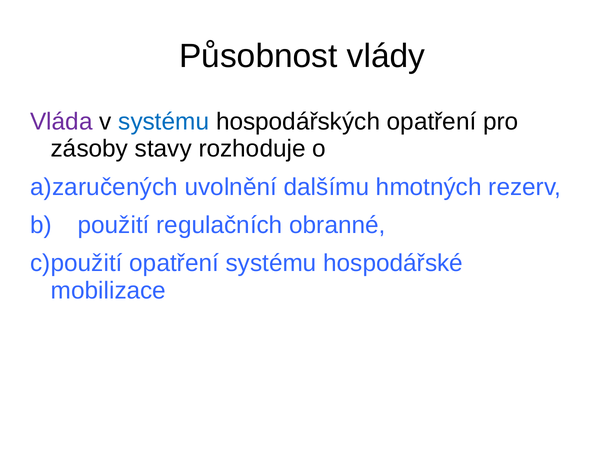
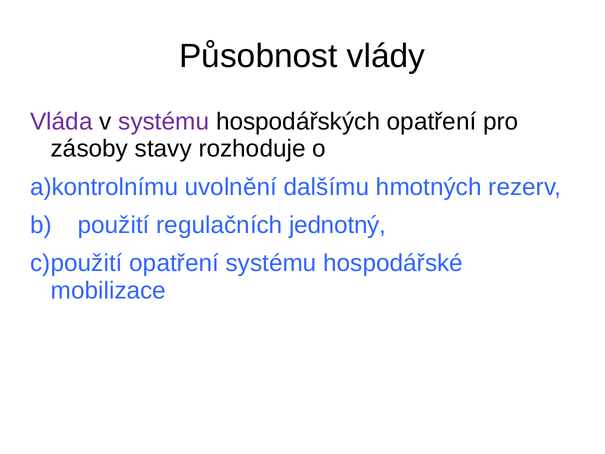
systému colour: blue -> purple (164, 122)
a)zaručených: a)zaručených -> a)kontrolnímu (104, 187)
obranné: obranné -> jednotný (338, 225)
